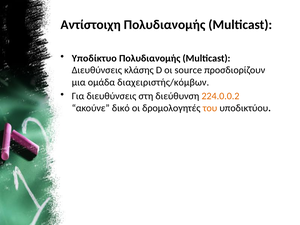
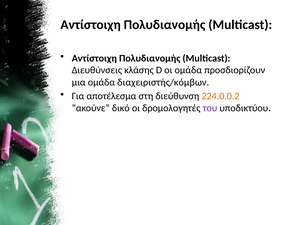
Υποδίκτυο: Υποδίκτυο -> Αντίστοιχη (94, 58)
οι source: source -> ομάδα (188, 70)
Για διευθύνσεις: διευθύνσεις -> αποτέλεσμα (111, 96)
του colour: orange -> purple (210, 108)
